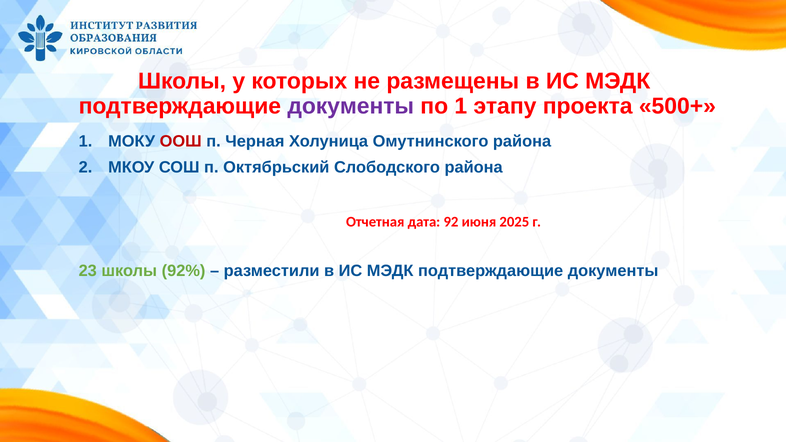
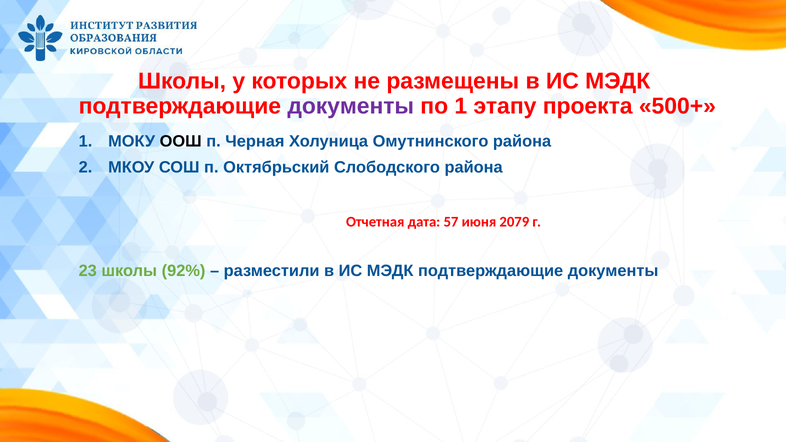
ООШ colour: red -> black (181, 141)
92: 92 -> 57 (451, 222)
2025: 2025 -> 2079 (514, 222)
